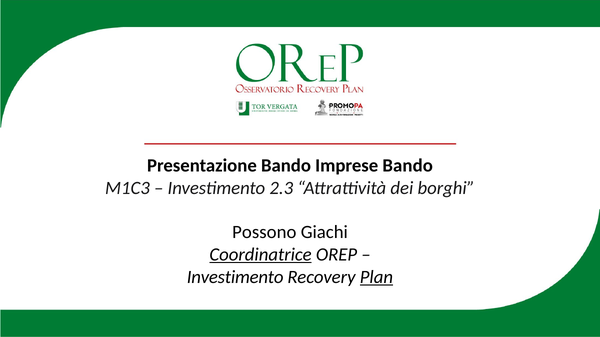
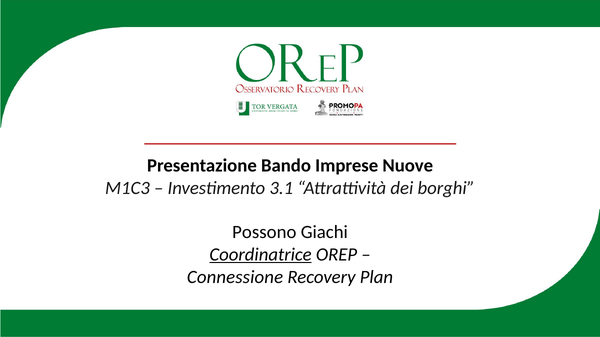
Imprese Bando: Bando -> Nuove (408, 166)
2.3: 2.3 -> 3.1 (281, 188)
Investimento: Investimento -> Connessione (235, 277)
Plan underline: present -> none (376, 277)
